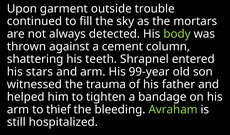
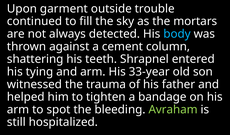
body colour: light green -> light blue (177, 34)
stars: stars -> tying (40, 72)
99-year: 99-year -> 33-year (149, 72)
thief: thief -> spot (59, 109)
